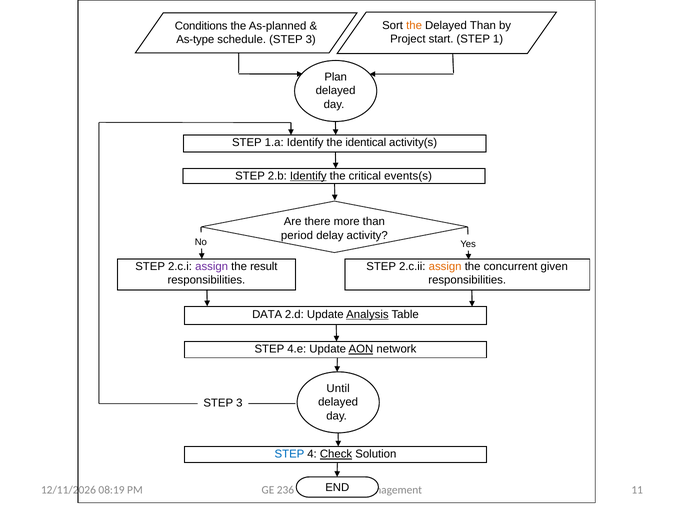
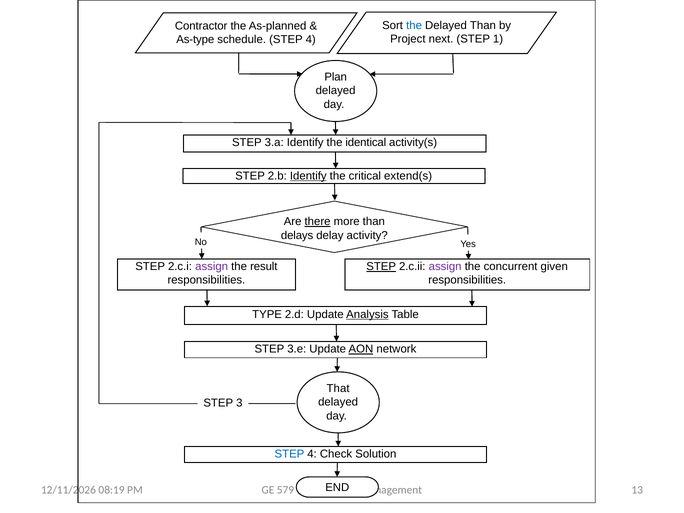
the colour: orange -> blue (414, 25)
Conditions: Conditions -> Contractor (201, 26)
start: start -> next (441, 39)
schedule STEP 3: 3 -> 4 (311, 40)
1.a: 1.a -> 3.a (274, 143)
events(s: events(s -> extend(s (408, 176)
there underline: none -> present (318, 222)
period: period -> delays (297, 235)
STEP underline: none -> present (381, 267)
assign colour: orange -> purple (445, 267)
DATA: DATA -> TYPE (267, 314)
4.e: 4.e -> 3.e (297, 349)
Until: Until -> That (338, 388)
Check underline: present -> none (336, 454)
236: 236 -> 579 (285, 490)
11: 11 -> 13 (637, 490)
